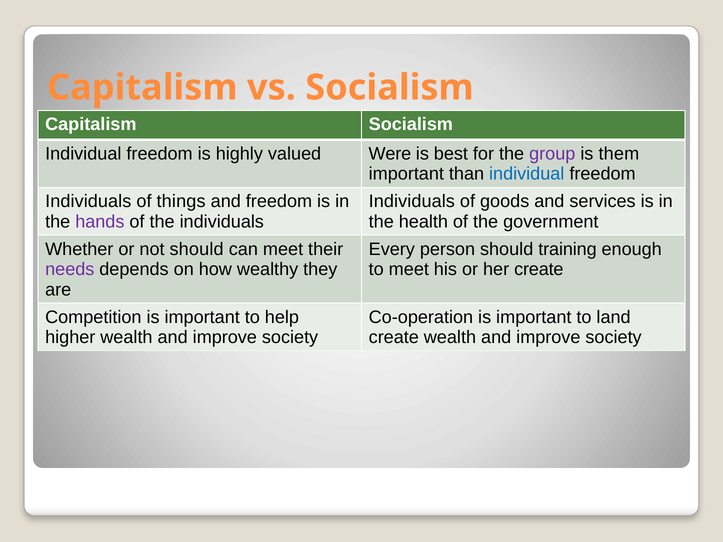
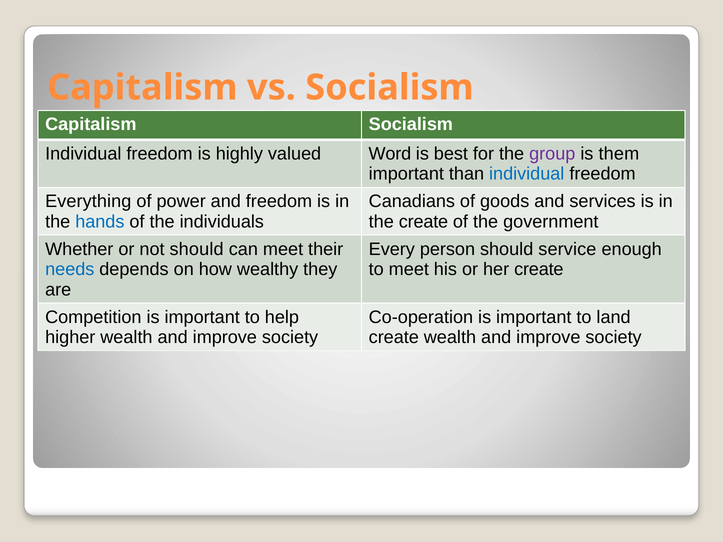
Were: Were -> Word (390, 154)
Individuals: Individuals -> Everything (88, 201)
things: things -> power (181, 201)
Individuals: Individuals -> Canadians (412, 201)
hands colour: purple -> blue (100, 222)
the health: health -> create (423, 222)
training: training -> service (567, 249)
needs colour: purple -> blue (70, 269)
